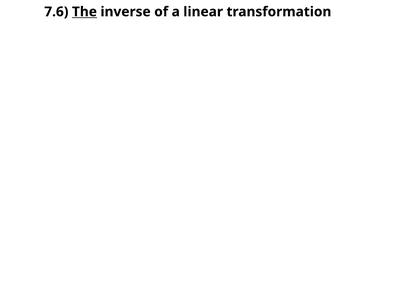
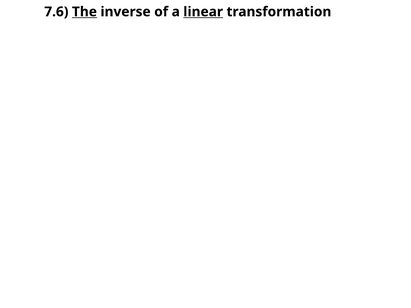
linear underline: none -> present (203, 12)
